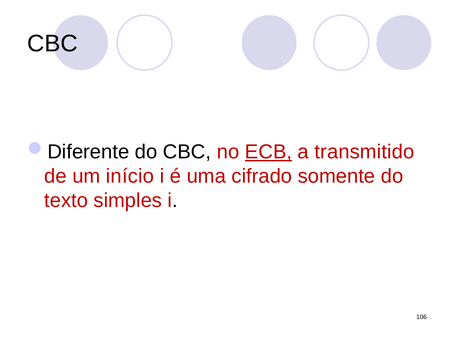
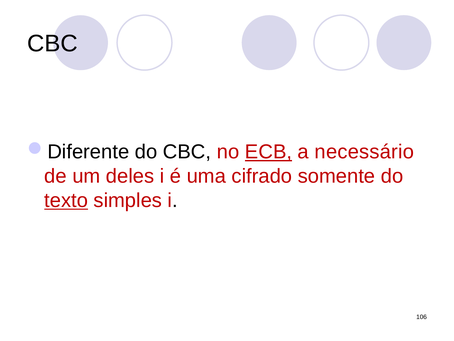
transmitido: transmitido -> necessário (364, 152)
início: início -> deles (130, 176)
texto underline: none -> present (66, 200)
